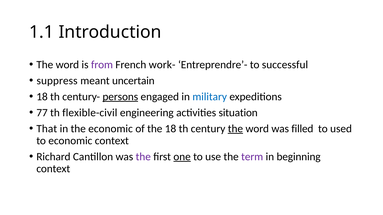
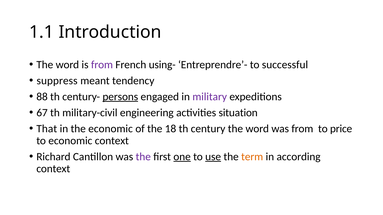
work-: work- -> using- (162, 65)
uncertain: uncertain -> tendency (133, 81)
18: 18 -> 88 (42, 97)
military colour: blue -> purple (210, 97)
77: 77 -> 67 (42, 113)
flexible-civil: flexible-civil -> military-civil (90, 113)
the underline: present -> none (235, 129)
was filled: filled -> from (302, 129)
used: used -> price (341, 129)
use underline: none -> present (213, 157)
term colour: purple -> orange (252, 157)
beginning: beginning -> according (299, 157)
